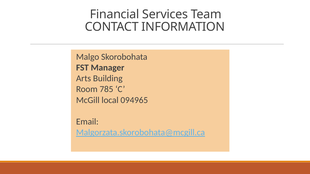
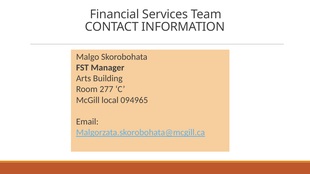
785: 785 -> 277 (106, 89)
